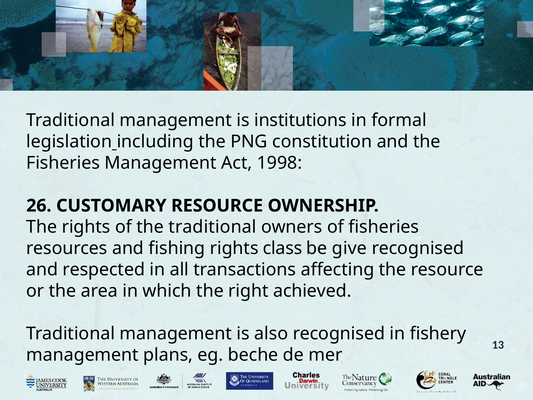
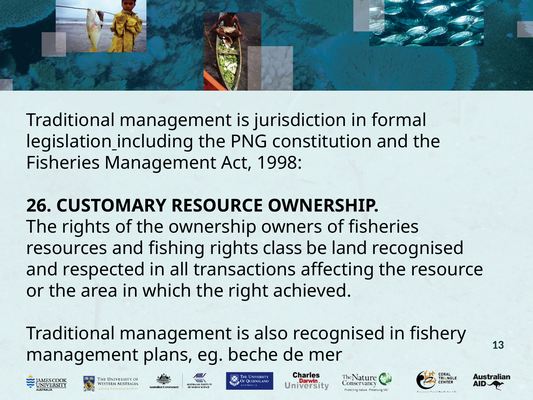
institutions: institutions -> jurisdiction (300, 120)
the traditional: traditional -> ownership (213, 227)
give: give -> land (350, 248)
